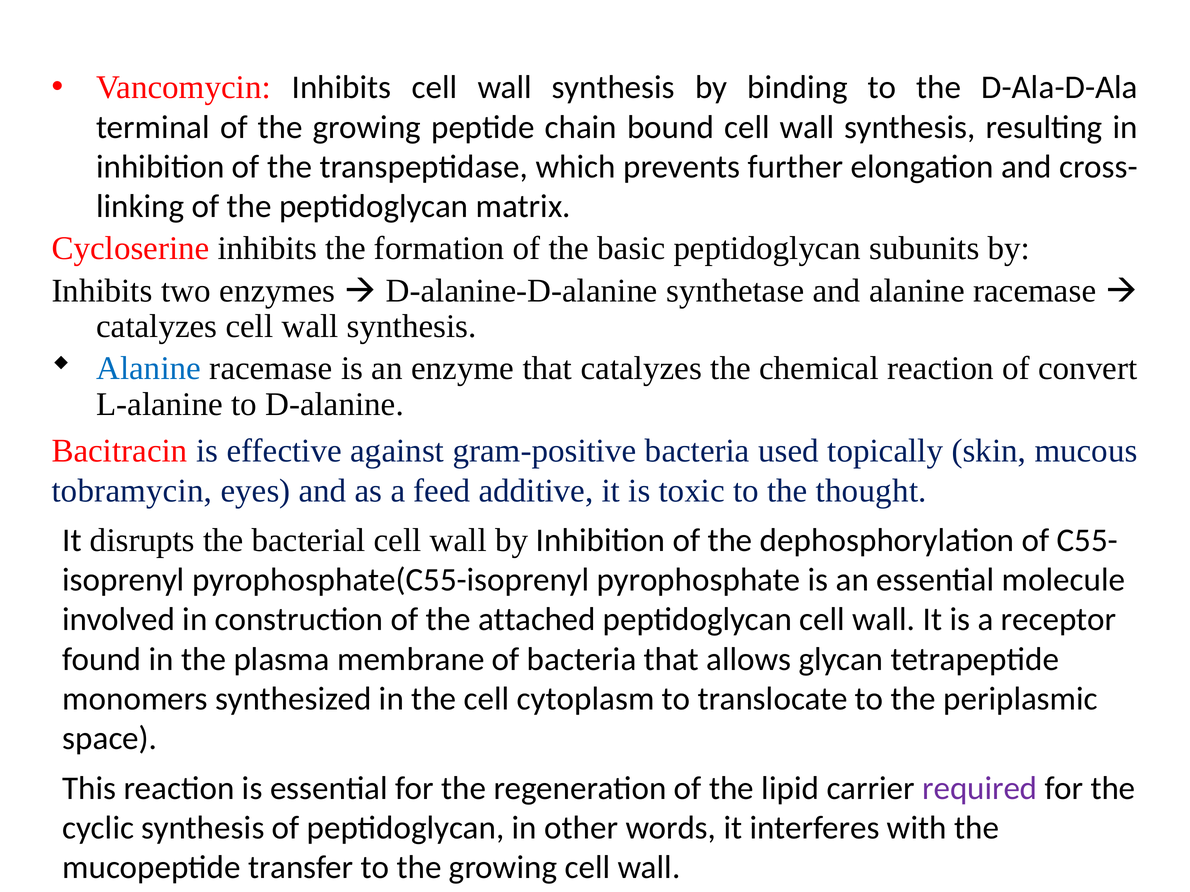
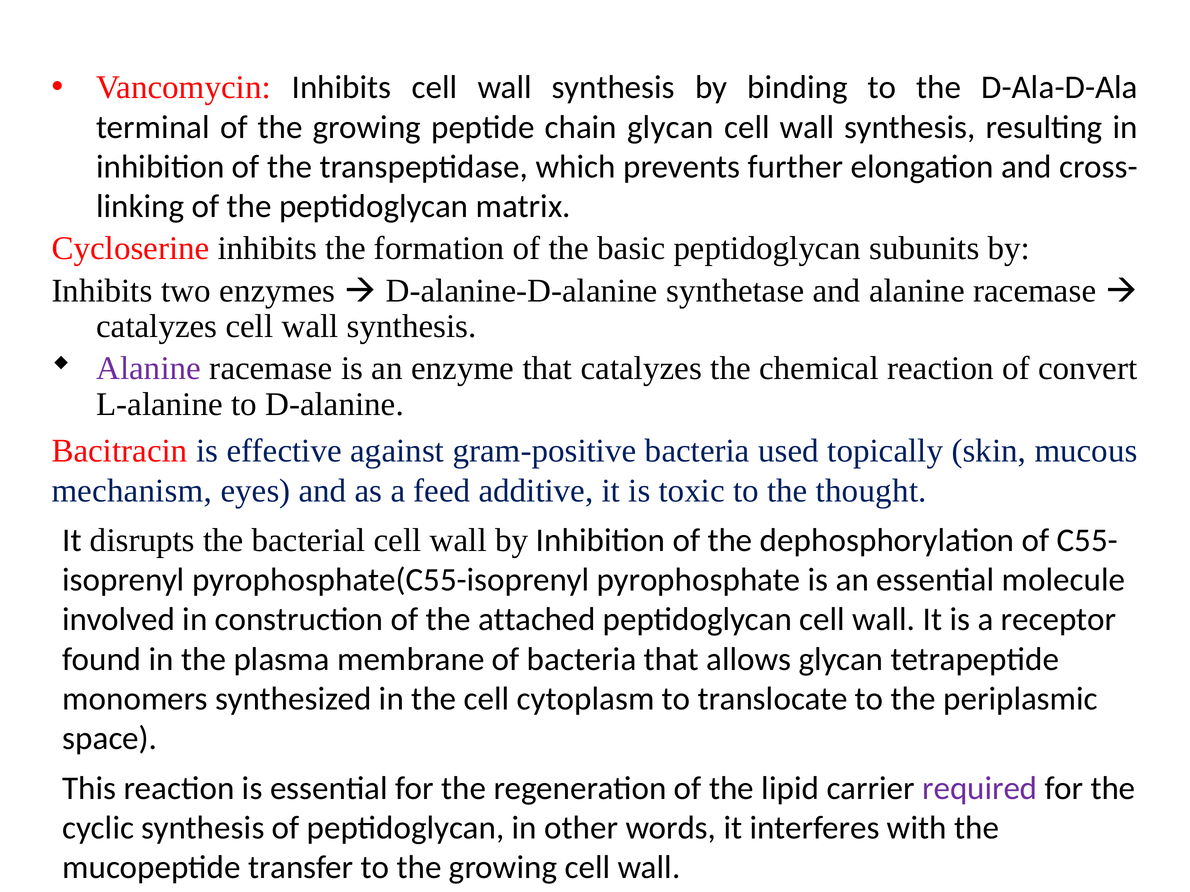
chain bound: bound -> glycan (670, 127)
Alanine colour: blue -> purple (149, 369)
tobramycin: tobramycin -> mechanism (132, 491)
